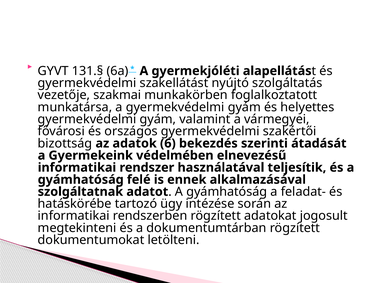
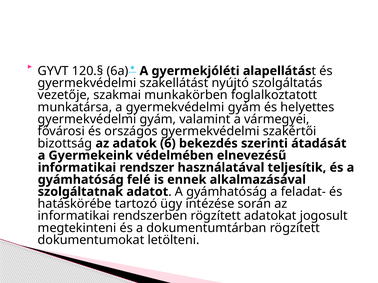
131.§: 131.§ -> 120.§ (88, 71)
